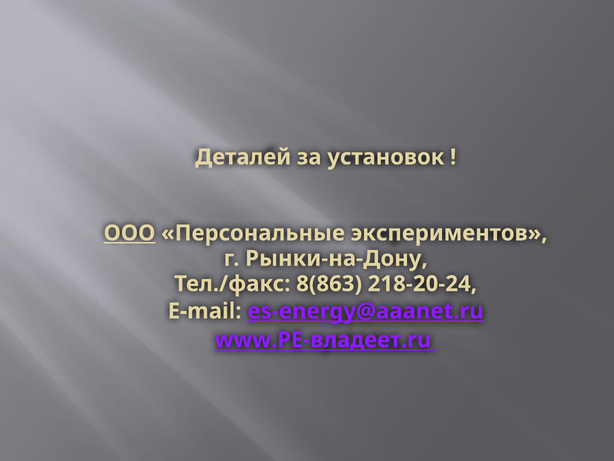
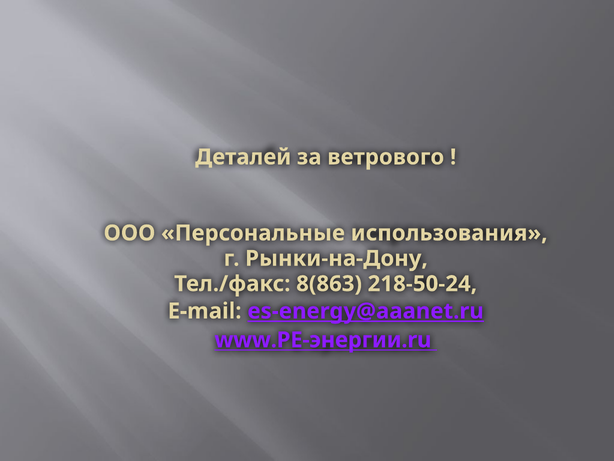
установок: установок -> ветрового (386, 157)
ООО underline: present -> none (129, 233)
экспериментов: экспериментов -> использования (449, 233)
218-20-24: 218-20-24 -> 218-50-24 (422, 284)
www.PE-владеет.ru: www.PE-владеет.ru -> www.PE-энергии.ru (323, 340)
